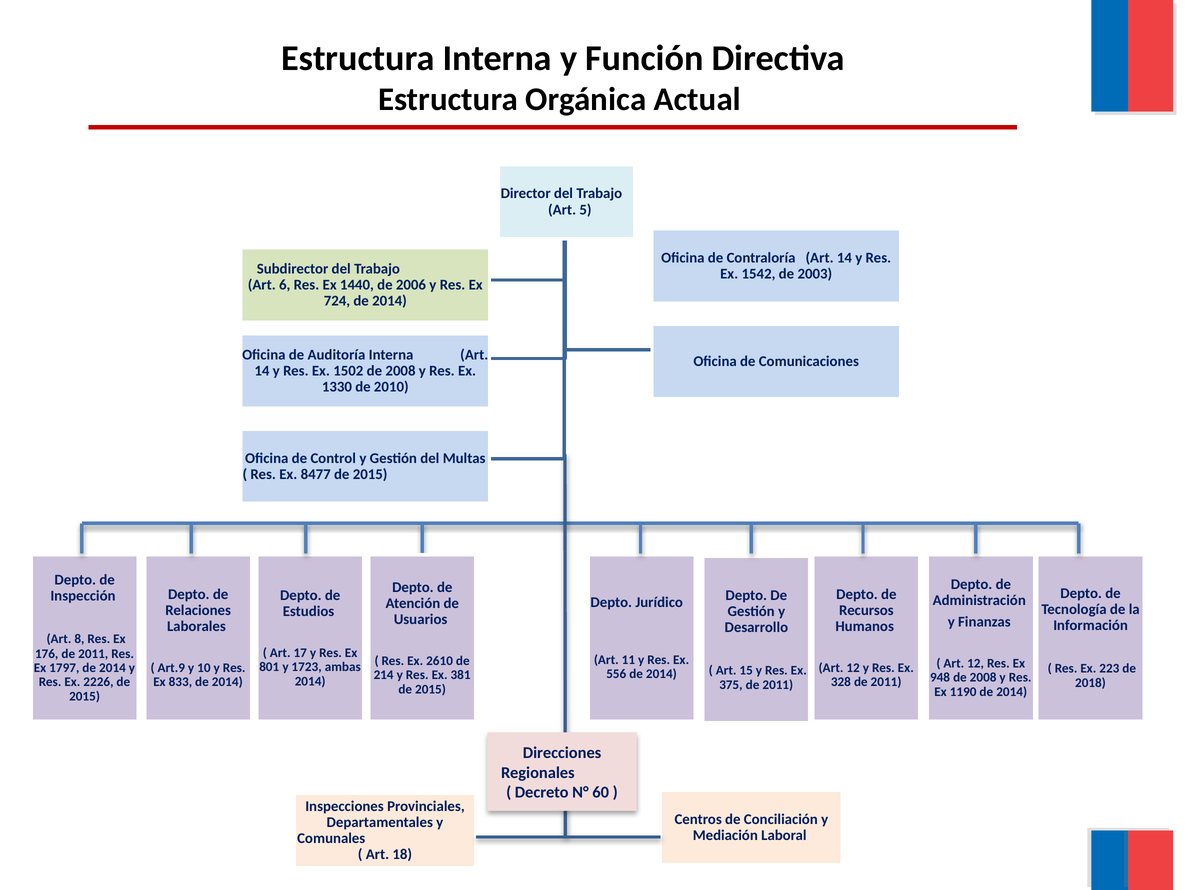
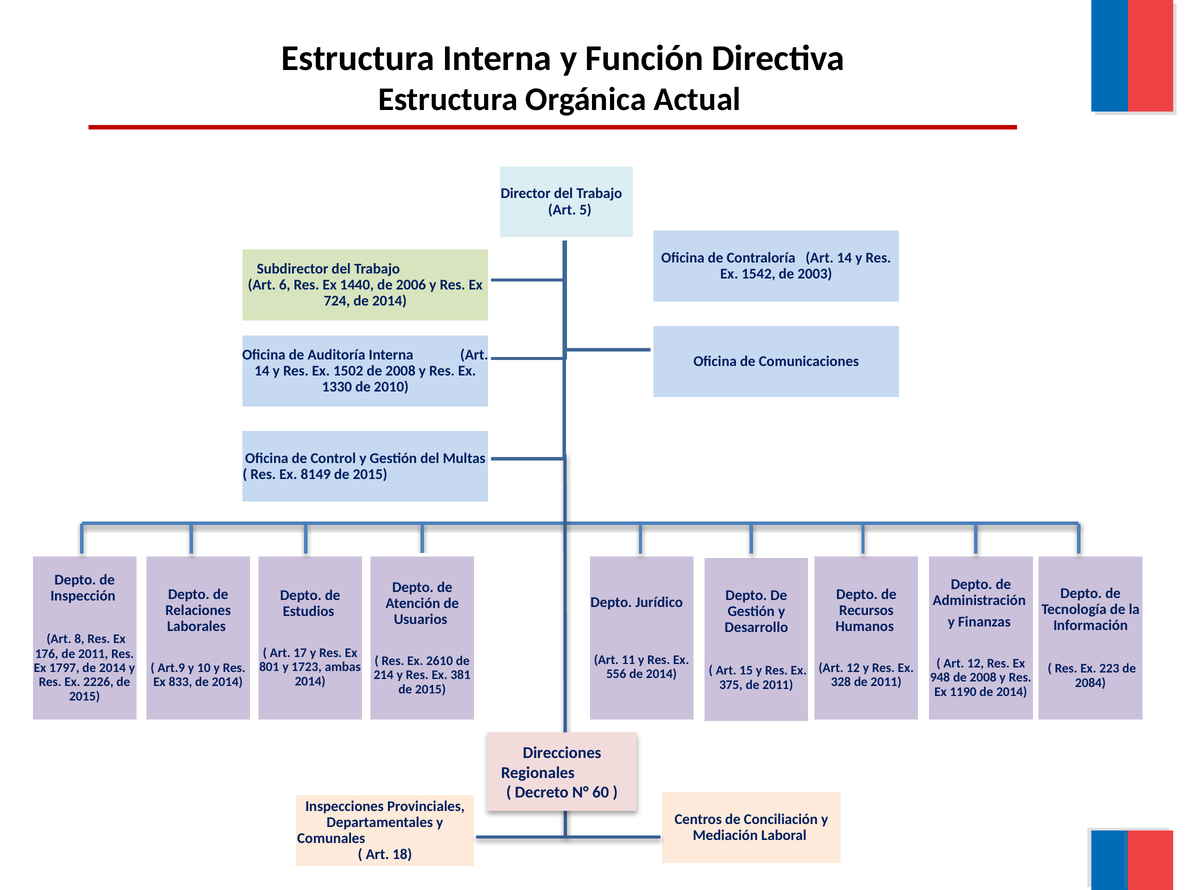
8477: 8477 -> 8149 (316, 474)
2018: 2018 -> 2084 (1090, 683)
